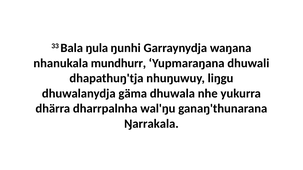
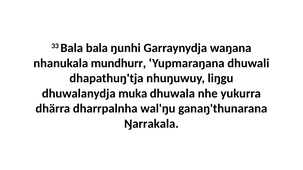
Bala ŋula: ŋula -> bala (97, 48)
gäma: gäma -> muka (133, 94)
